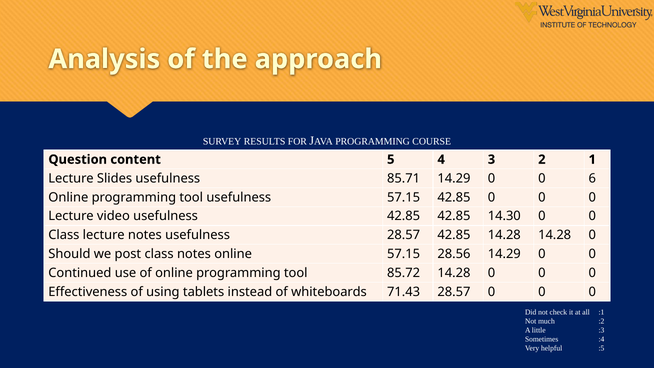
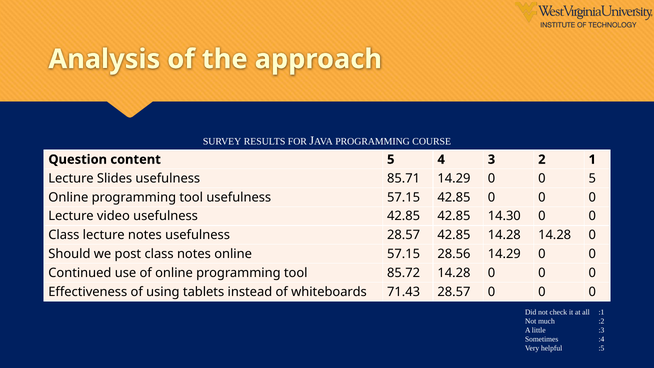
0 6: 6 -> 5 (592, 178)
